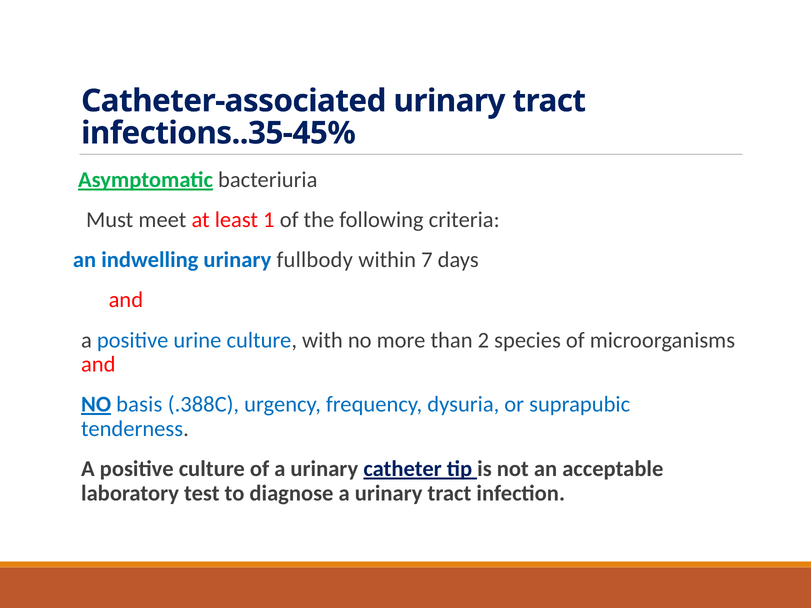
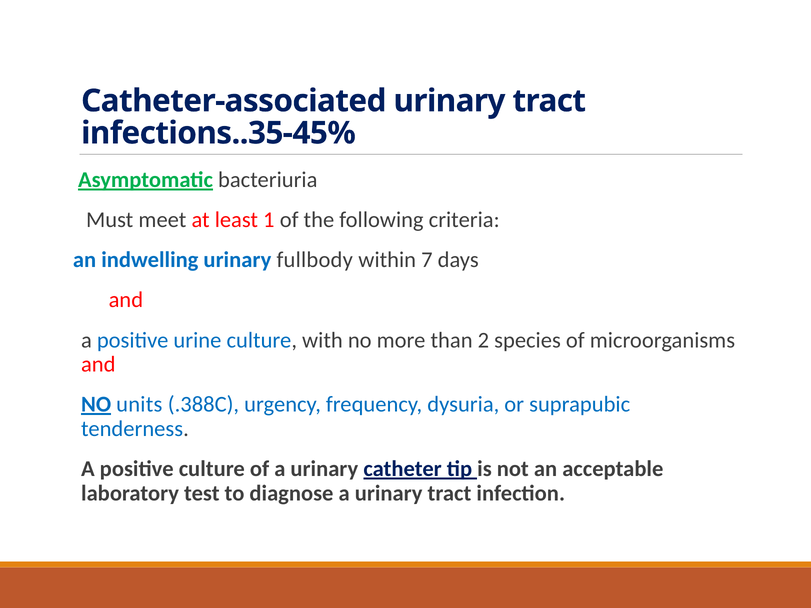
basis: basis -> units (139, 405)
